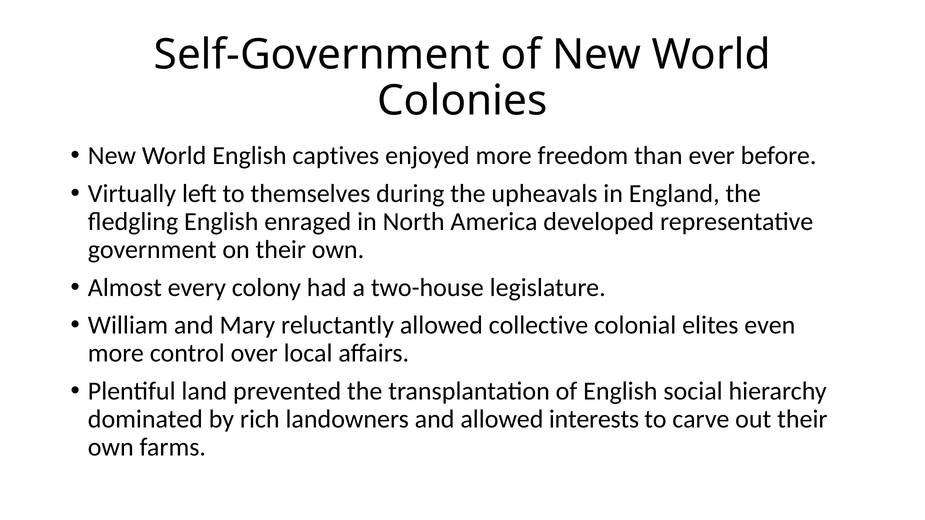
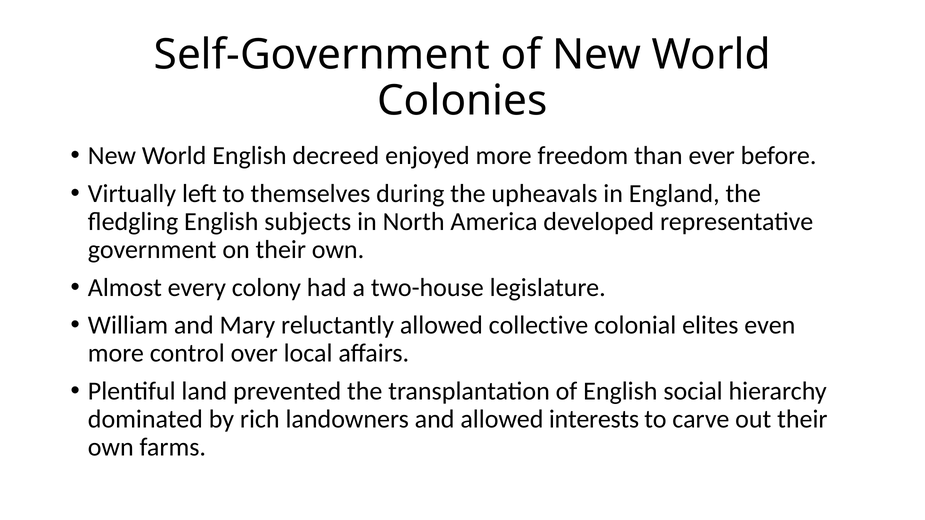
captives: captives -> decreed (336, 156)
enraged: enraged -> subjects (308, 222)
